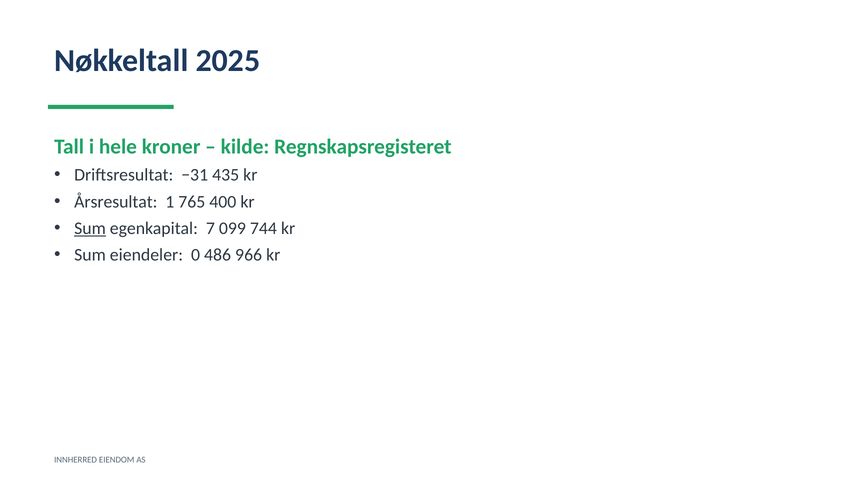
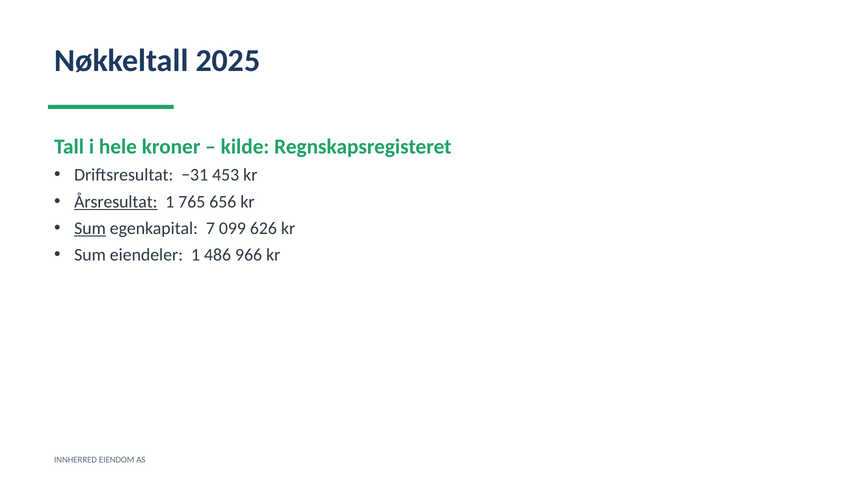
435: 435 -> 453 (226, 175)
Årsresultat underline: none -> present (116, 202)
400: 400 -> 656 (223, 202)
744: 744 -> 626 (263, 228)
eiendeler 0: 0 -> 1 (196, 255)
